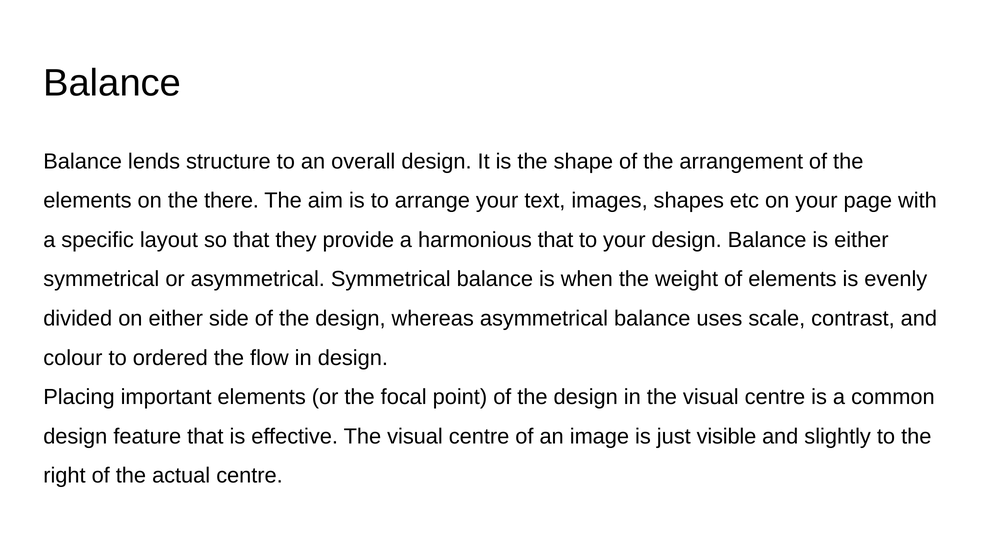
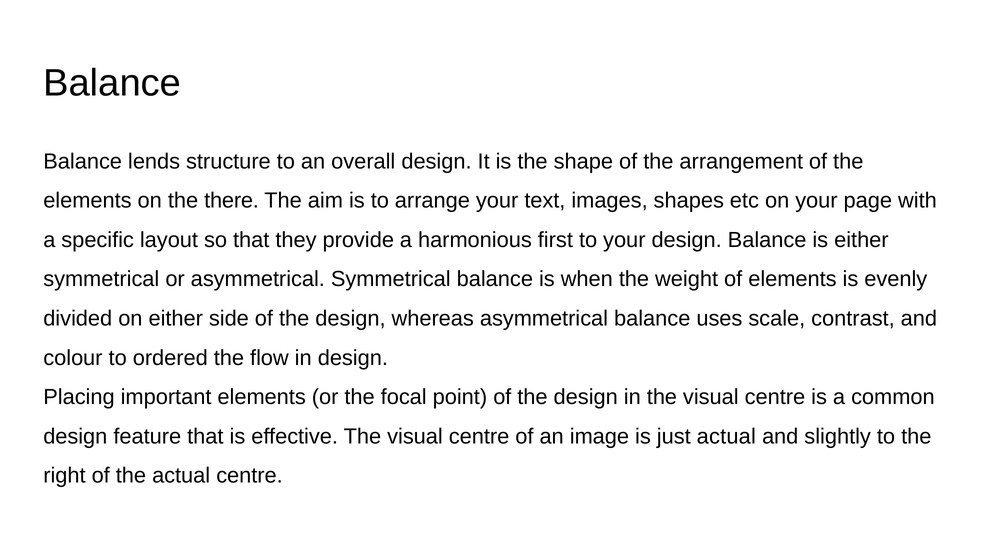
harmonious that: that -> first (555, 240)
just visible: visible -> actual (726, 436)
